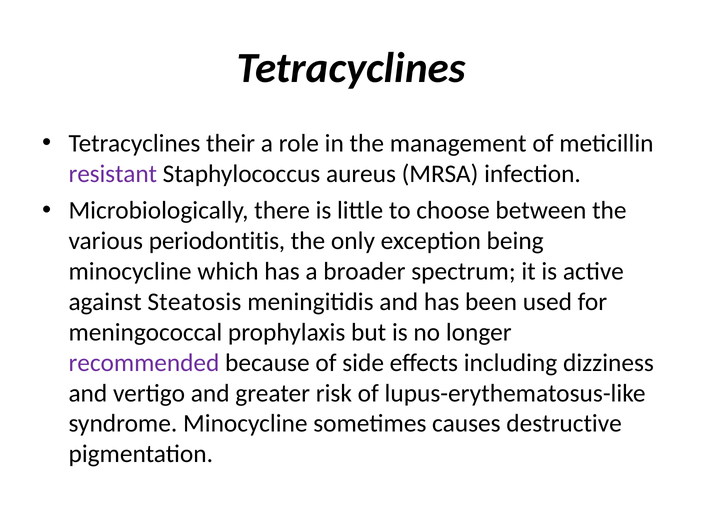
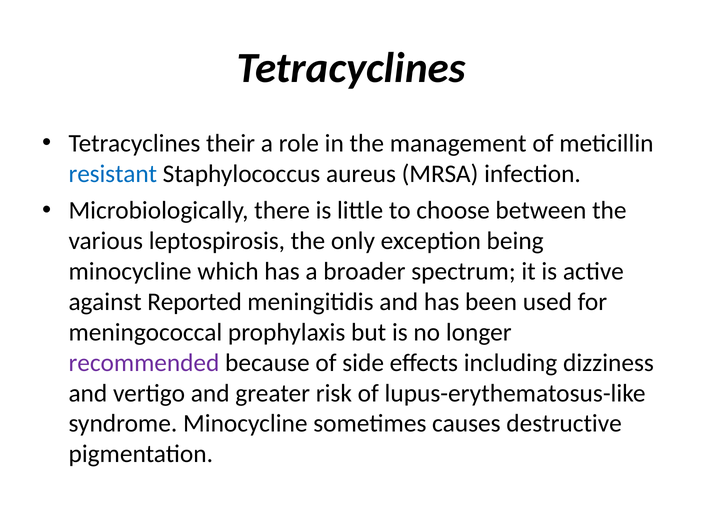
resistant colour: purple -> blue (113, 174)
periodontitis: periodontitis -> leptospirosis (217, 241)
Steatosis: Steatosis -> Reported (195, 302)
